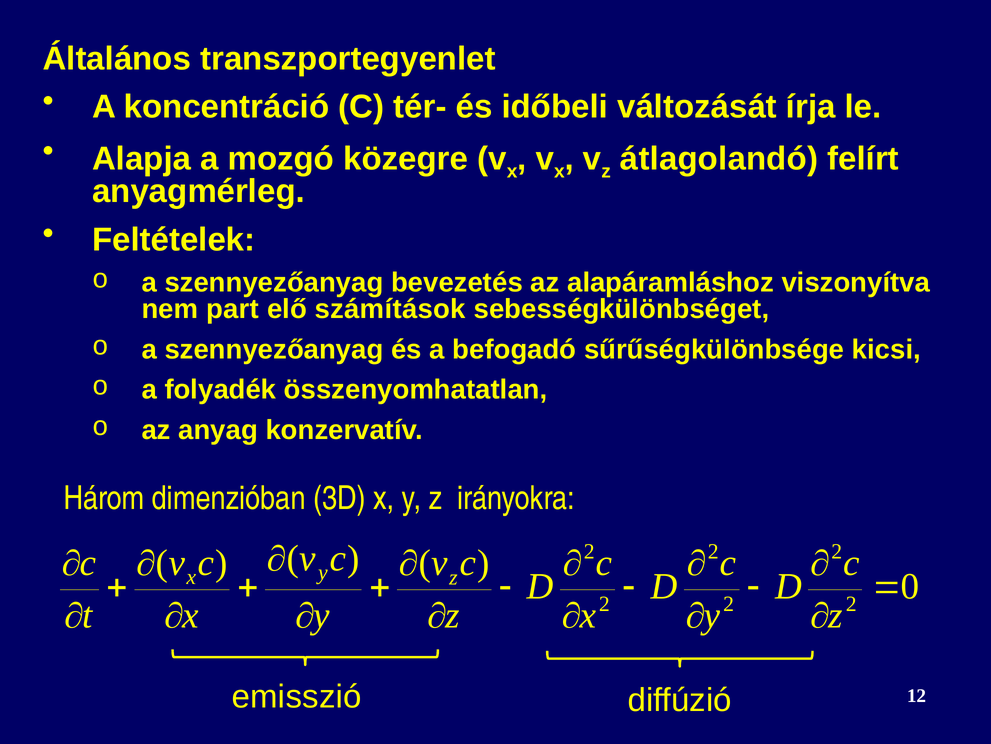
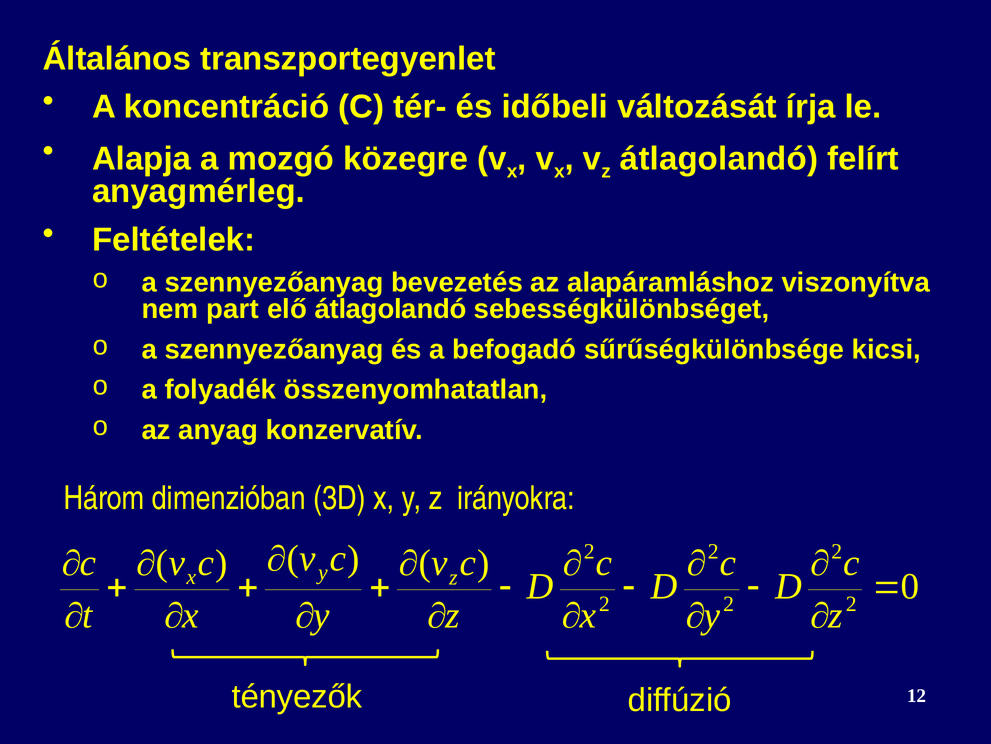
elő számítások: számítások -> átlagolandó (390, 309)
emisszió: emisszió -> tényezők (297, 696)
